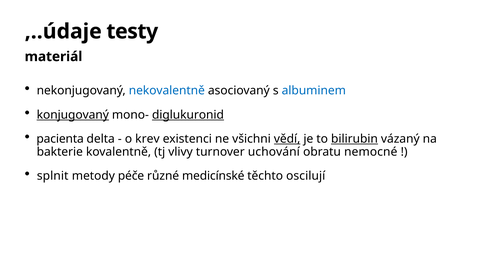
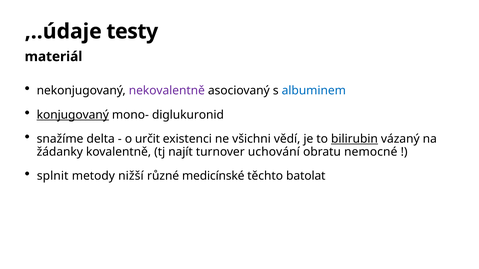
nekovalentně colour: blue -> purple (167, 91)
diglukuronid underline: present -> none (188, 115)
pacienta: pacienta -> snažíme (60, 139)
krev: krev -> určit (147, 139)
vědí underline: present -> none (287, 139)
bakterie: bakterie -> žádanky (60, 152)
vlivy: vlivy -> najít (181, 152)
péče: péče -> nižší (131, 176)
oscilují: oscilují -> batolat (306, 176)
